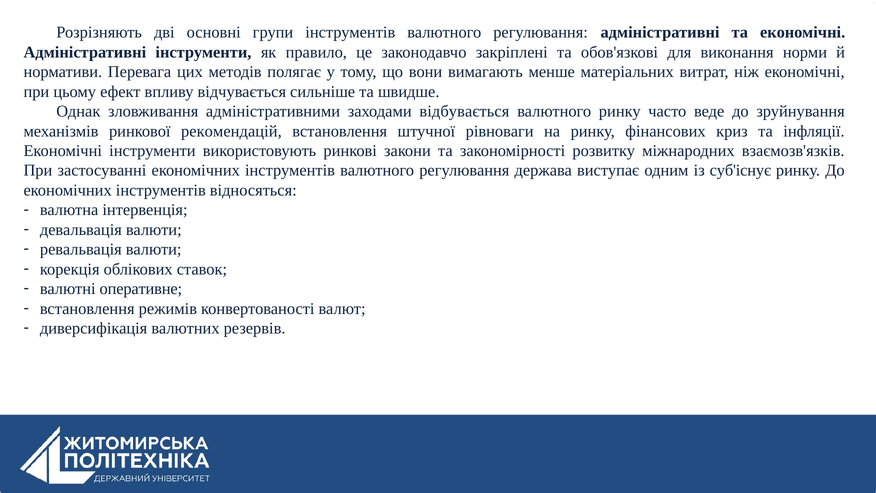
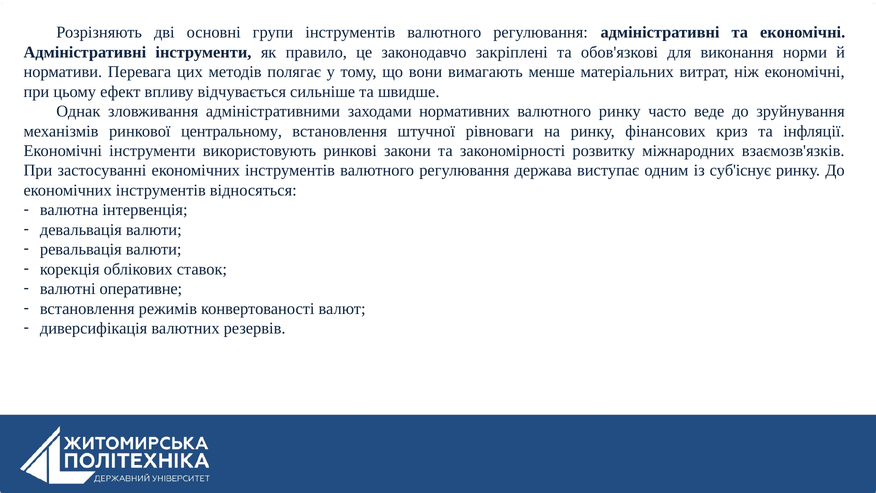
відбувається: відбувається -> нормативних (465, 111)
рекомендацій: рекомендацій -> центральному (232, 131)
